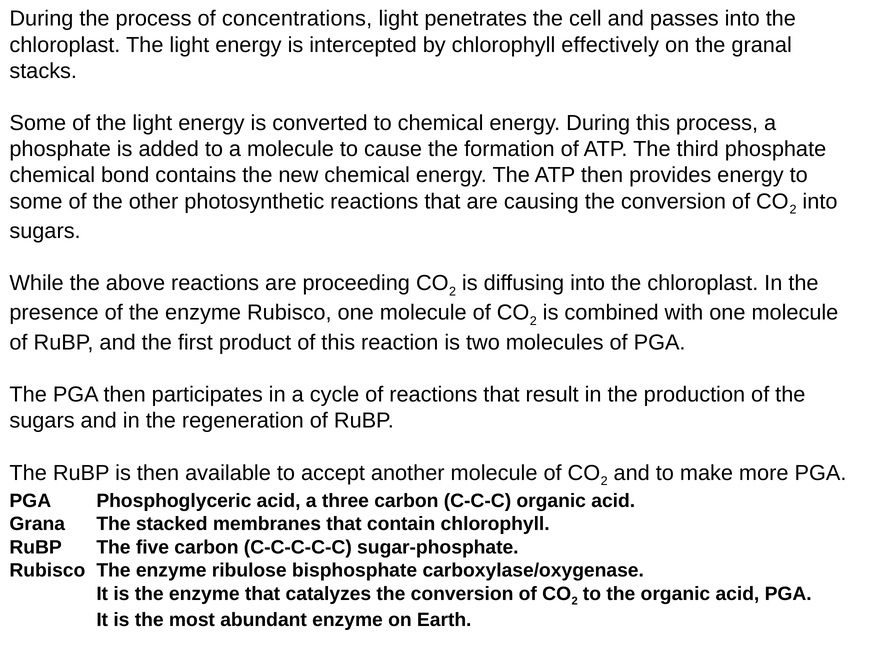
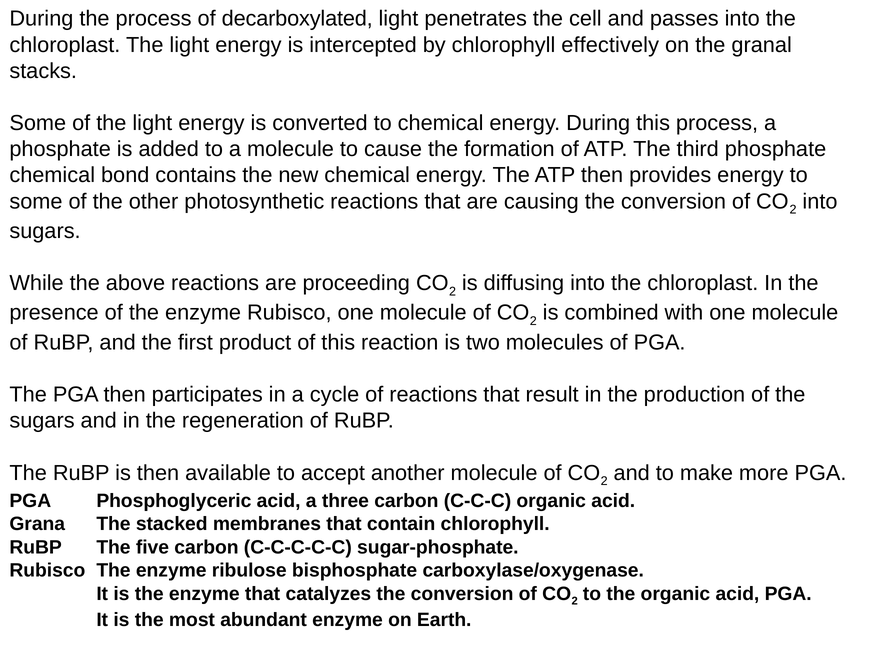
concentrations: concentrations -> decarboxylated (297, 19)
